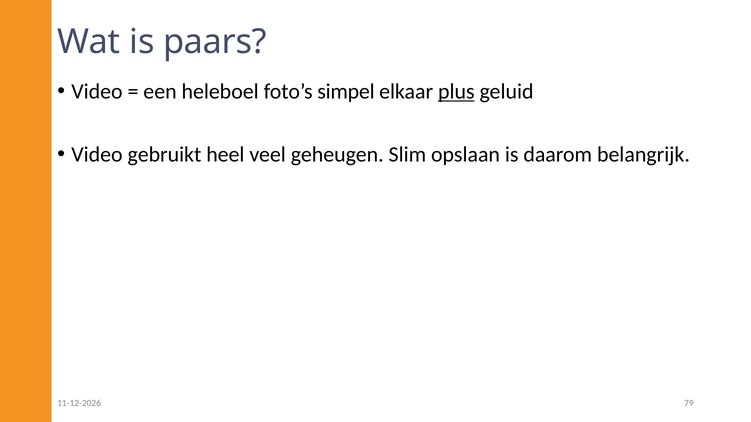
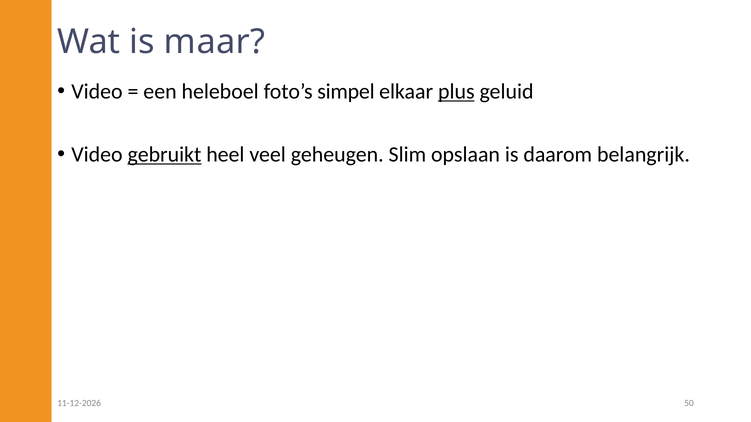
paars: paars -> maar (215, 42)
gebruikt underline: none -> present (164, 155)
79: 79 -> 50 (689, 403)
